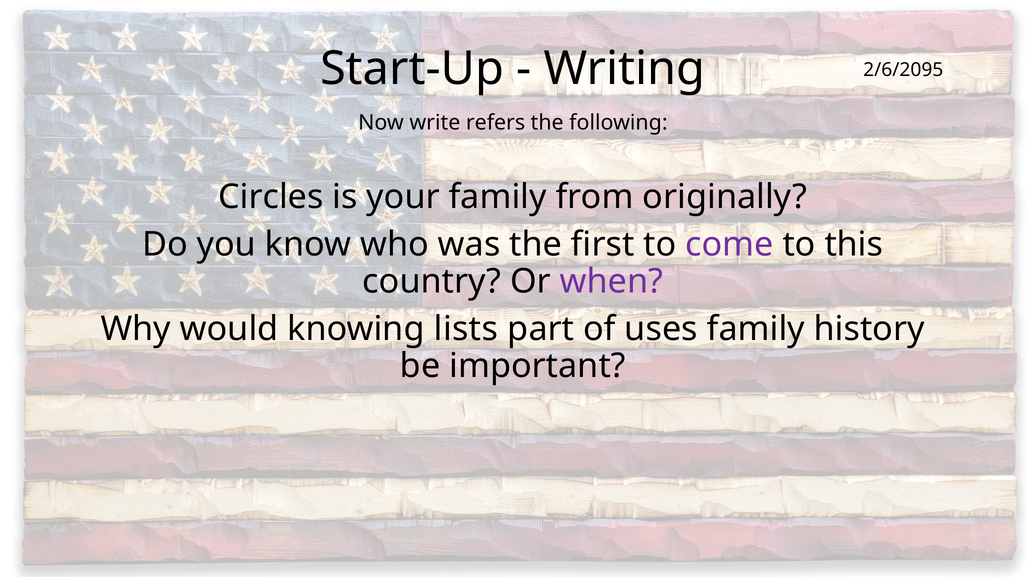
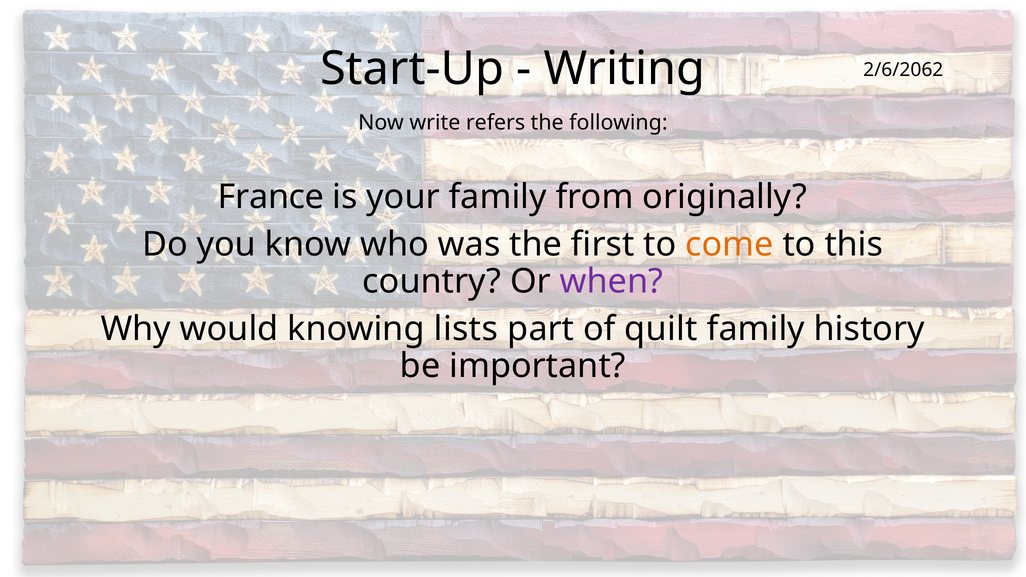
2/6/2095: 2/6/2095 -> 2/6/2062 (903, 70)
Circles: Circles -> France (271, 197)
come colour: purple -> orange (729, 245)
uses: uses -> quilt (661, 329)
